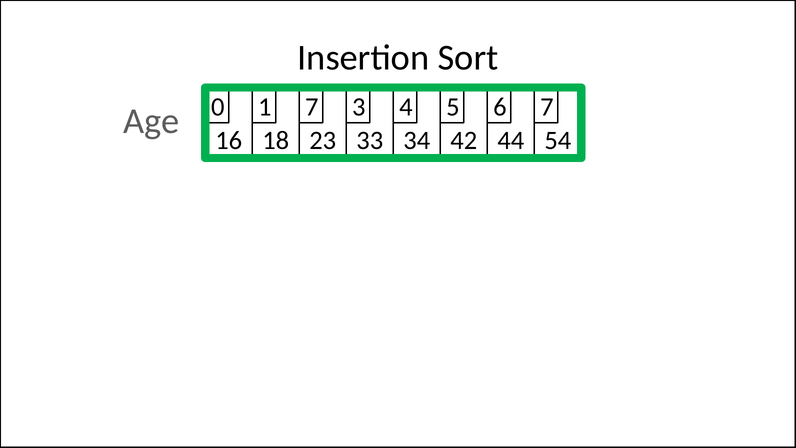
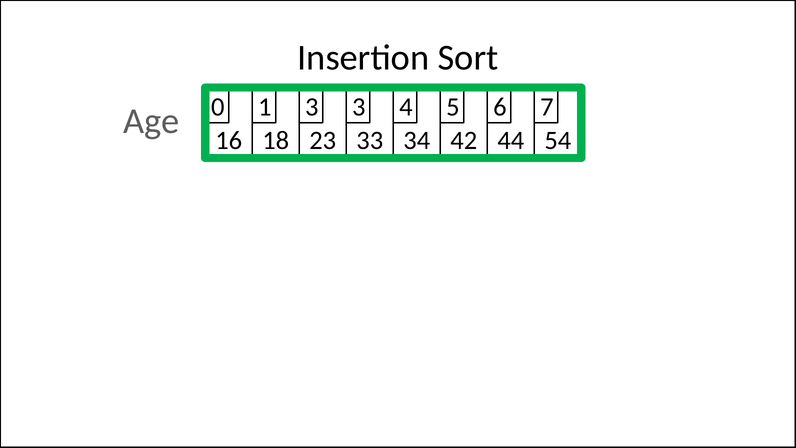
1 7: 7 -> 3 (312, 107)
